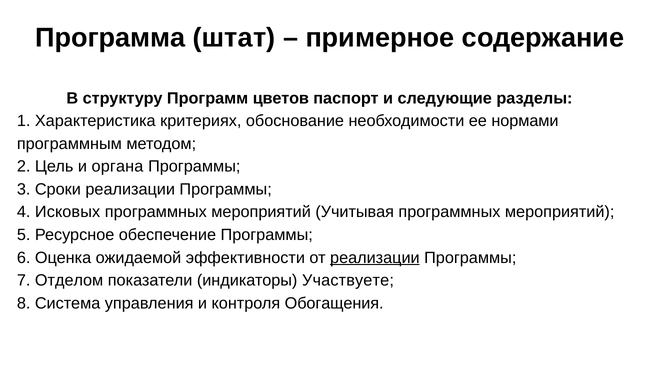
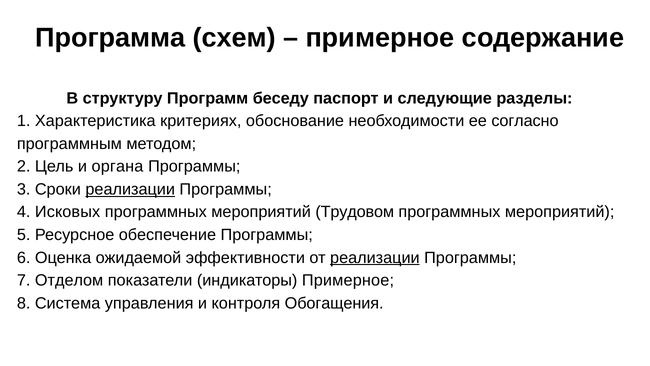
штат: штат -> схем (234, 38)
цветов: цветов -> беседу (281, 98)
нормами: нормами -> согласно (525, 121)
реализации underline: none -> present (130, 189)
Учитывая: Учитывая -> Трудовом (355, 212)
индикаторы Участвуете: Участвуете -> Примерное (348, 280)
